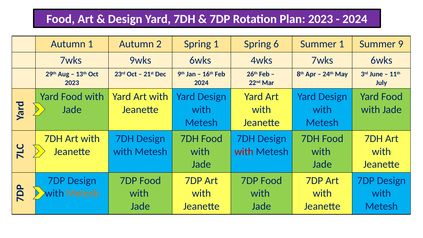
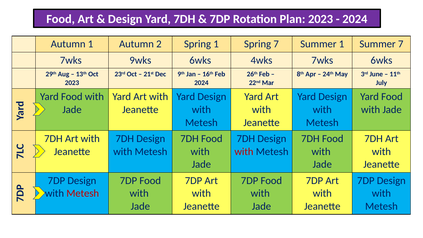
Spring 6: 6 -> 7 (276, 44)
Summer 9: 9 -> 7 (401, 44)
Metesh colour: orange -> red (83, 193)
